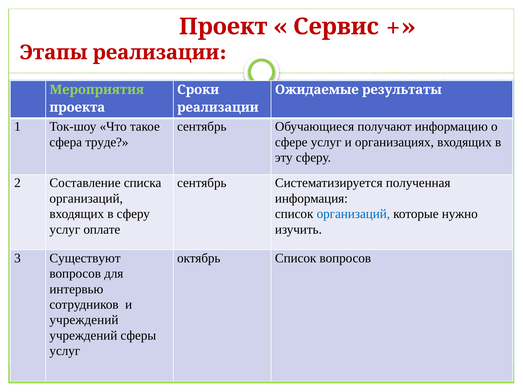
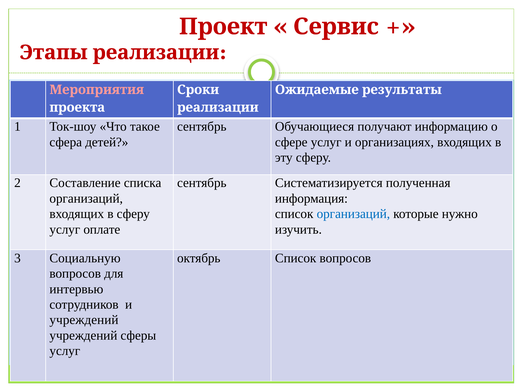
Мероприятия colour: light green -> pink (97, 90)
труде: труде -> детей (107, 142)
Существуют: Существуют -> Социальную (85, 258)
